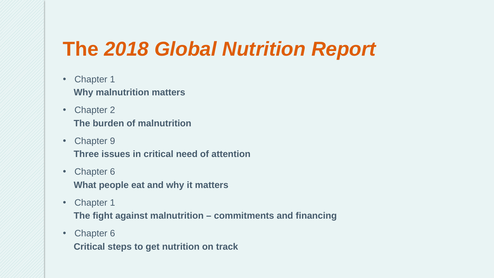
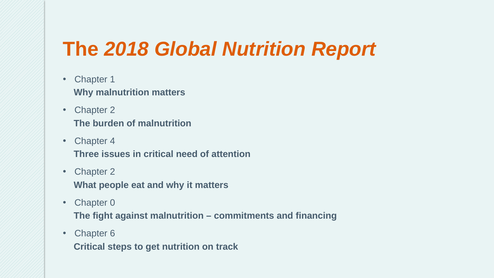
9: 9 -> 4 (113, 141)
6: 6 -> 2 (113, 172)
1: 1 -> 0 (113, 203)
